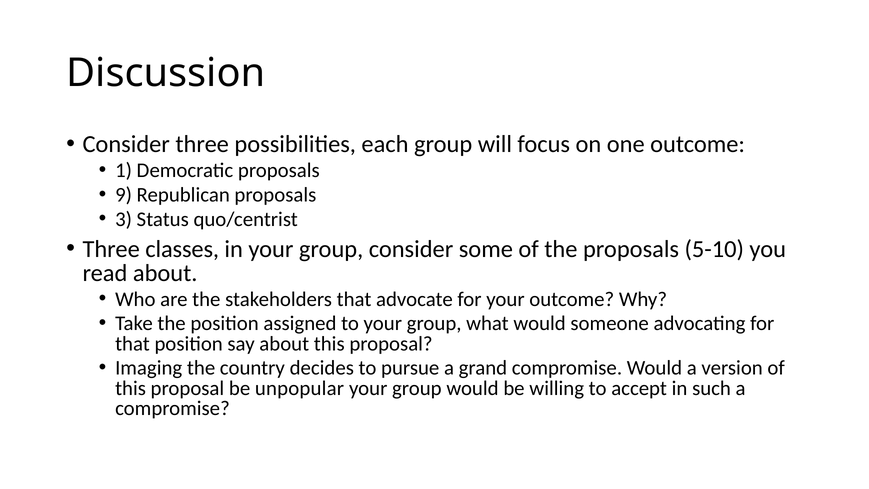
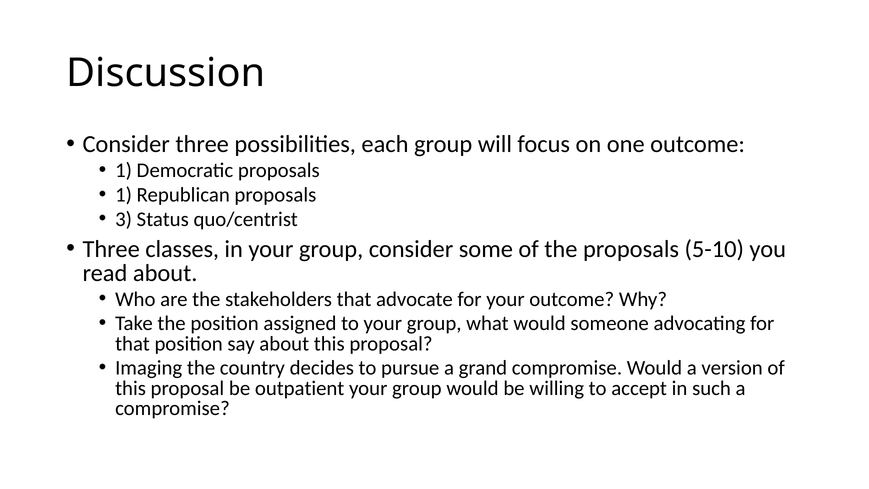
9: 9 -> 1 (124, 195)
unpopular: unpopular -> outpatient (300, 388)
